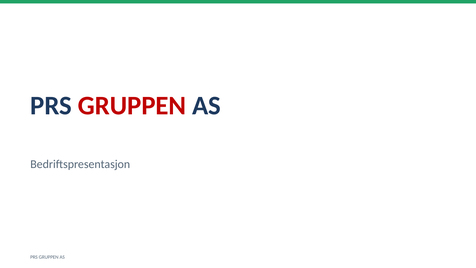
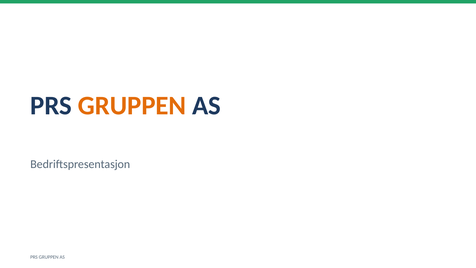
GRUPPEN colour: red -> orange (132, 106)
